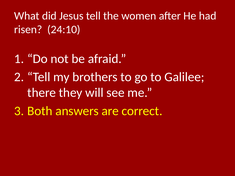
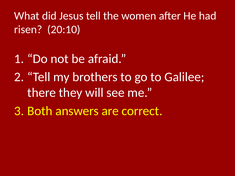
24:10: 24:10 -> 20:10 (64, 30)
